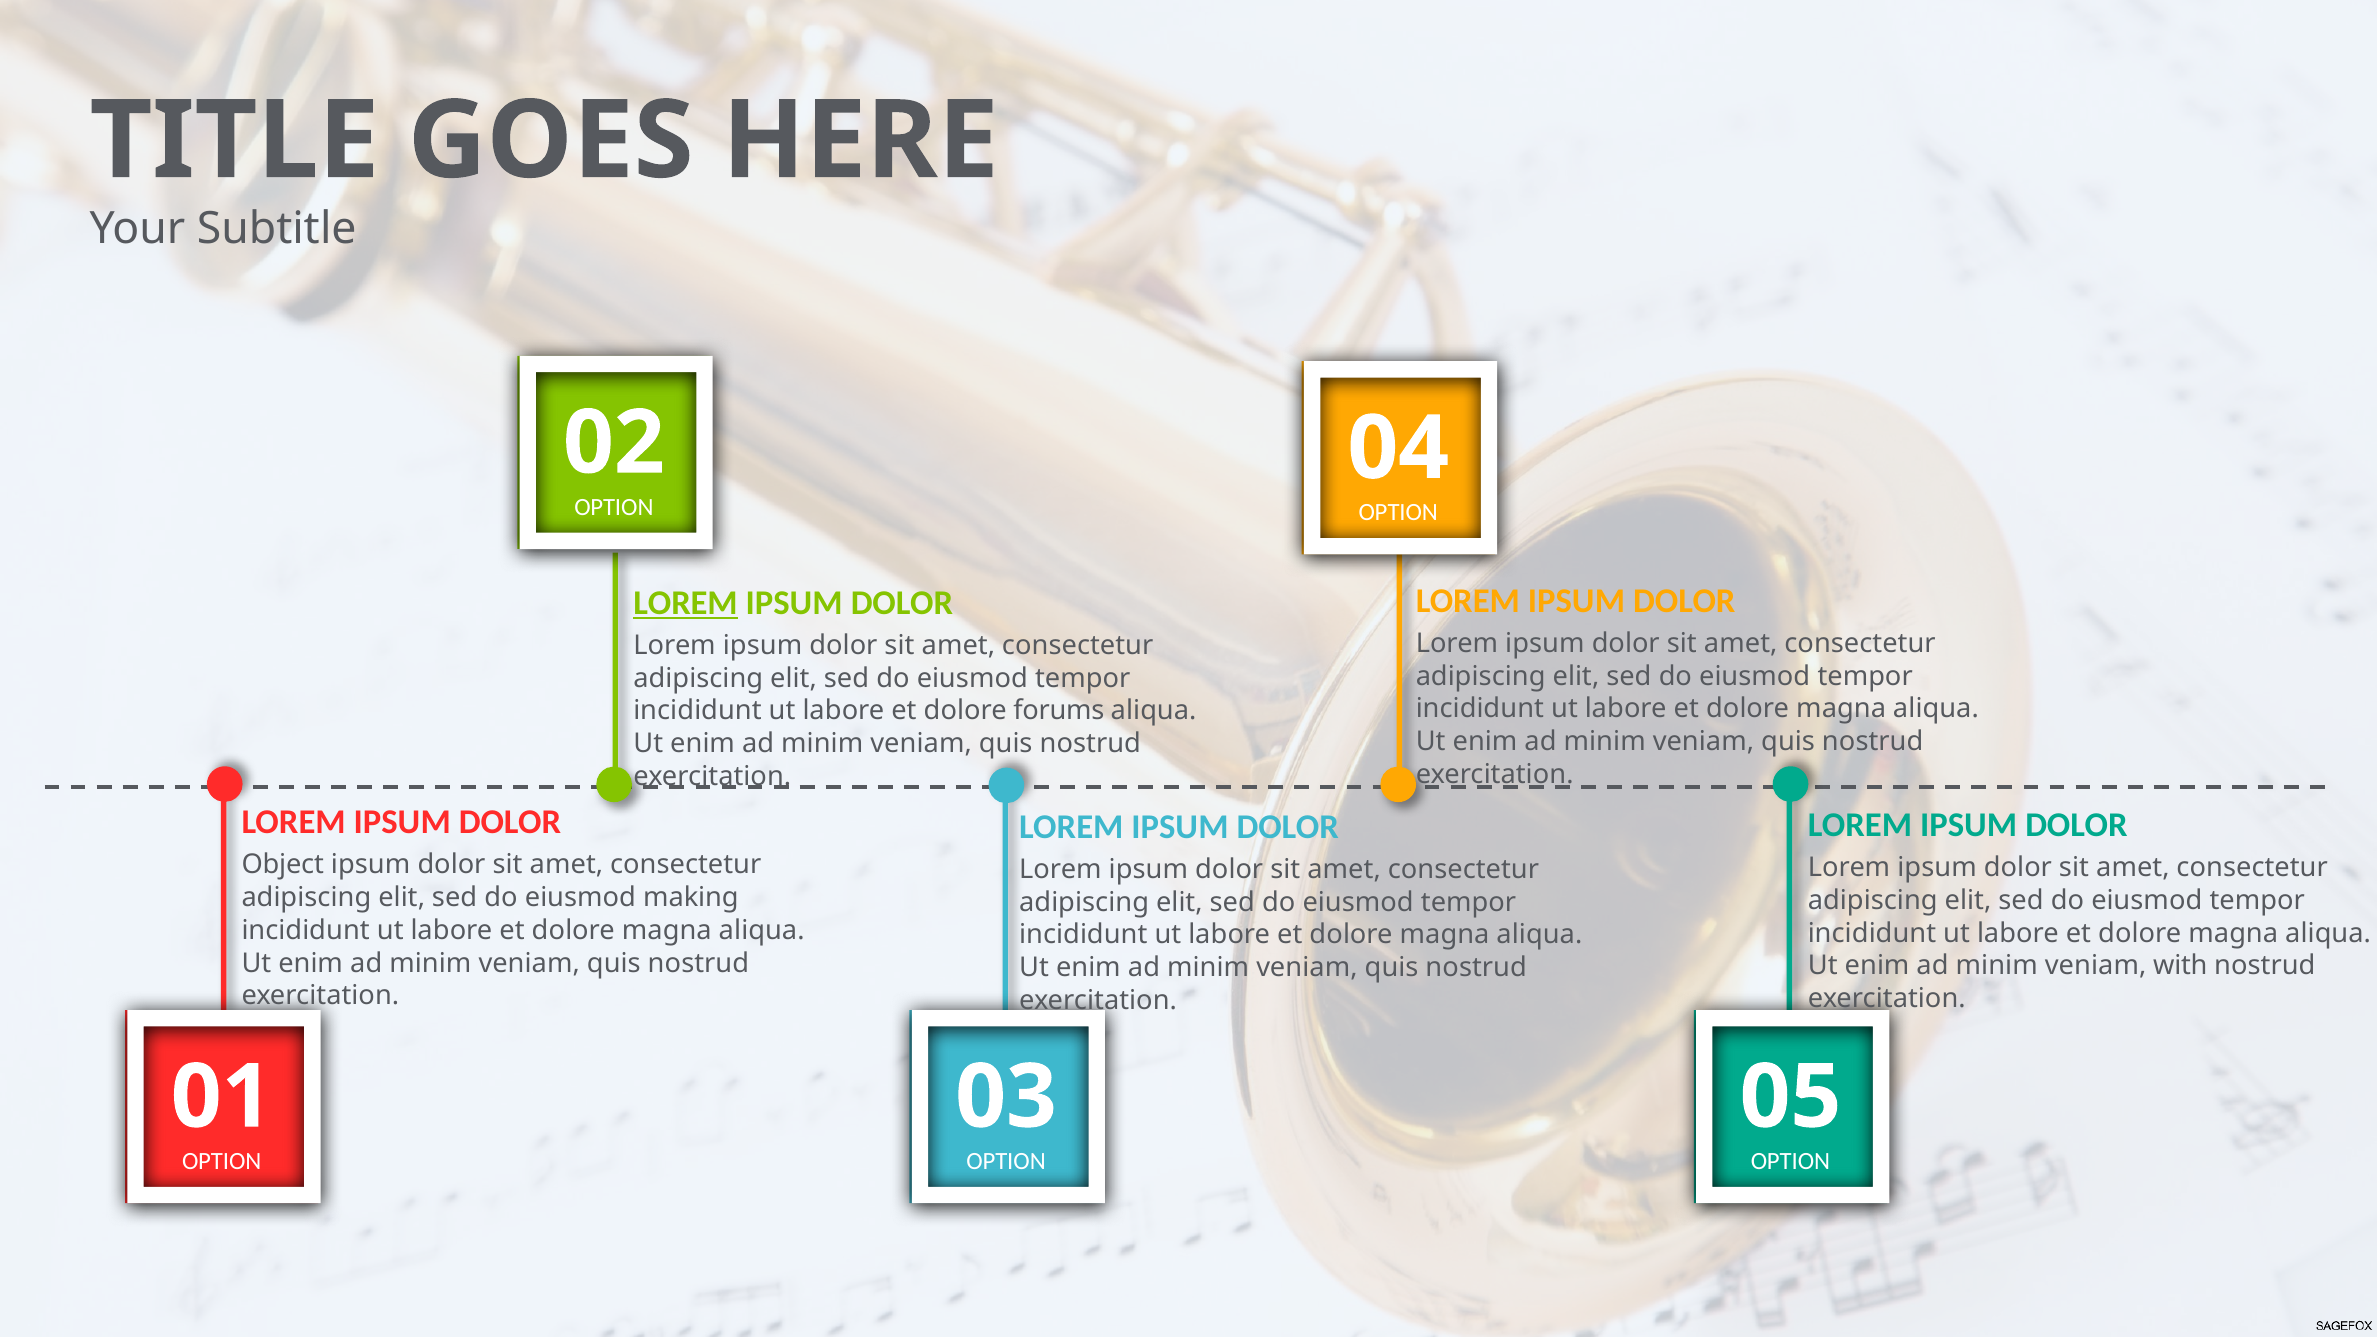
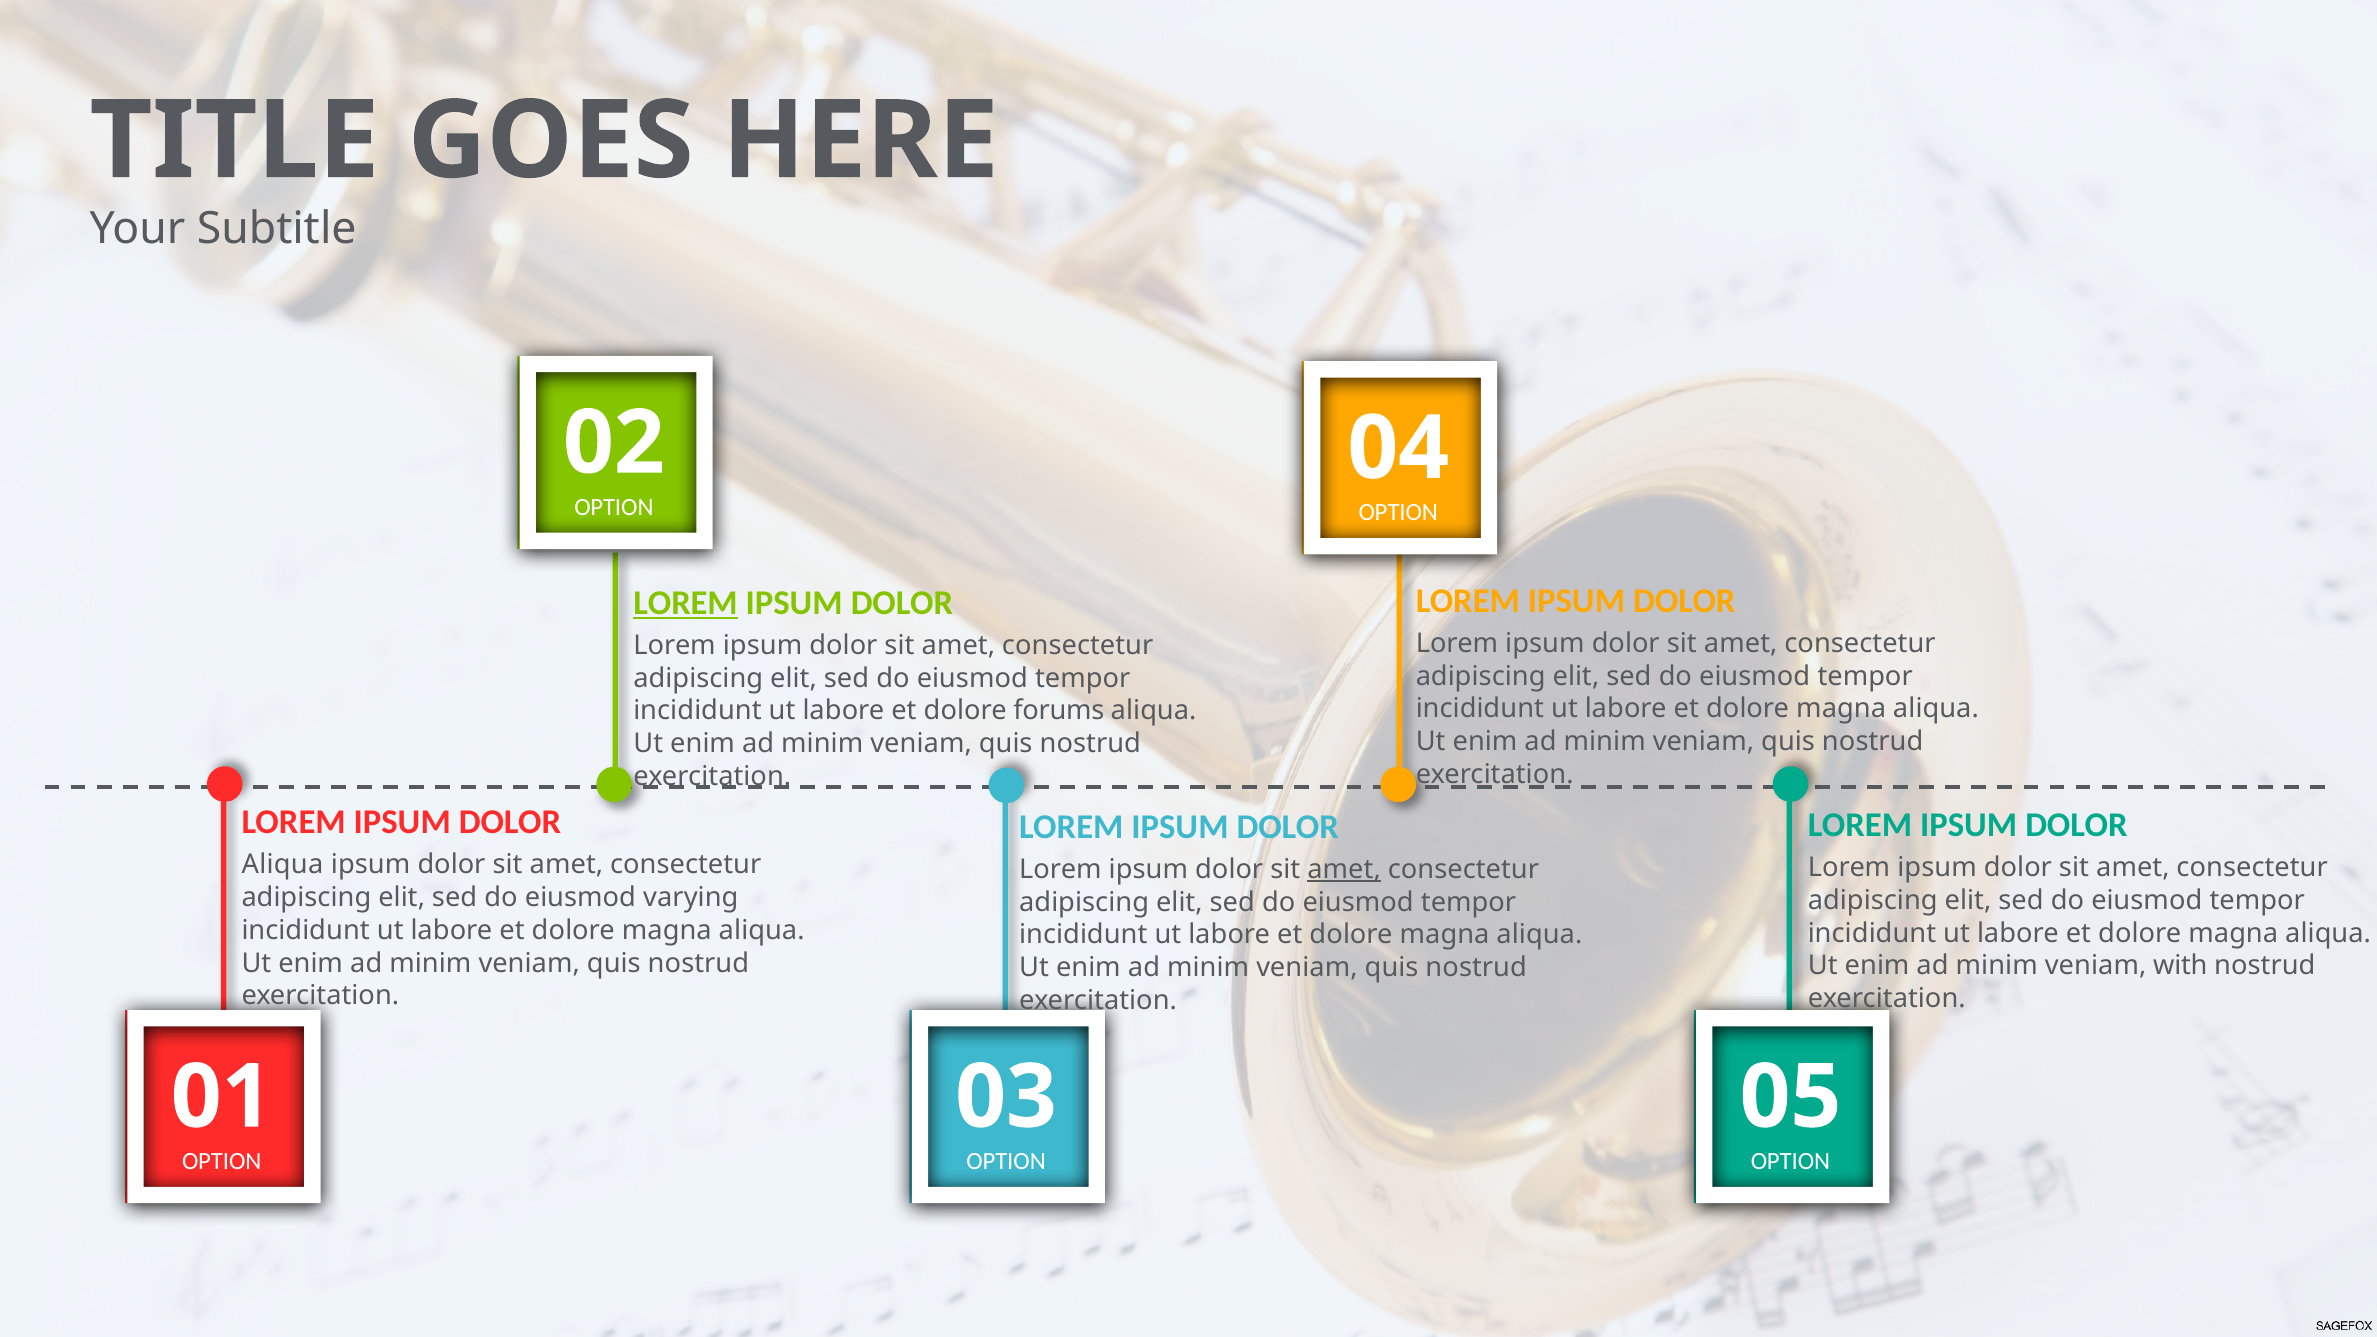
Object: Object -> Aliqua (282, 865)
amet underline: none -> present (1344, 870)
making: making -> varying (691, 898)
